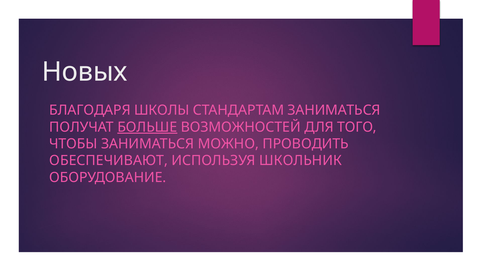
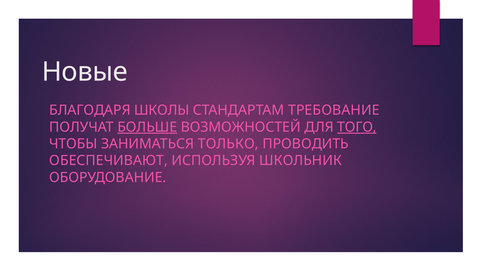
Новых: Новых -> Новые (85, 72)
СТАНДАРТАМ ЗАНИМАТЬСЯ: ЗАНИМАТЬСЯ -> ТРЕБОВАНИЕ (334, 110)
ТОГО underline: none -> present (357, 127)
МОЖНО: МОЖНО -> ТОЛЬКО (228, 144)
